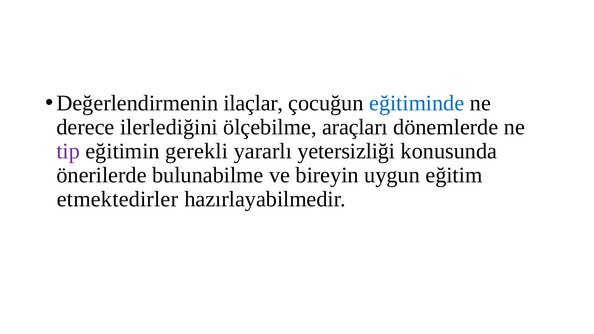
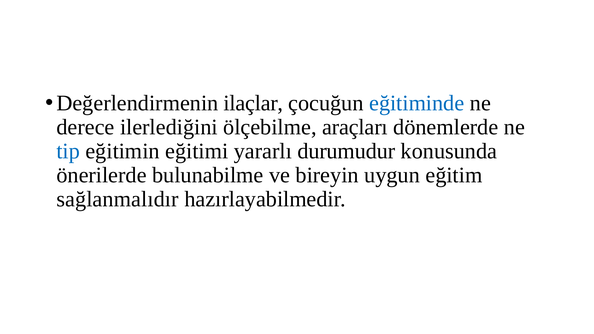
tip colour: purple -> blue (68, 151)
gerekli: gerekli -> eğitimi (197, 151)
yetersizliği: yetersizliği -> durumudur (346, 151)
etmektedirler: etmektedirler -> sağlanmalıdır (118, 199)
